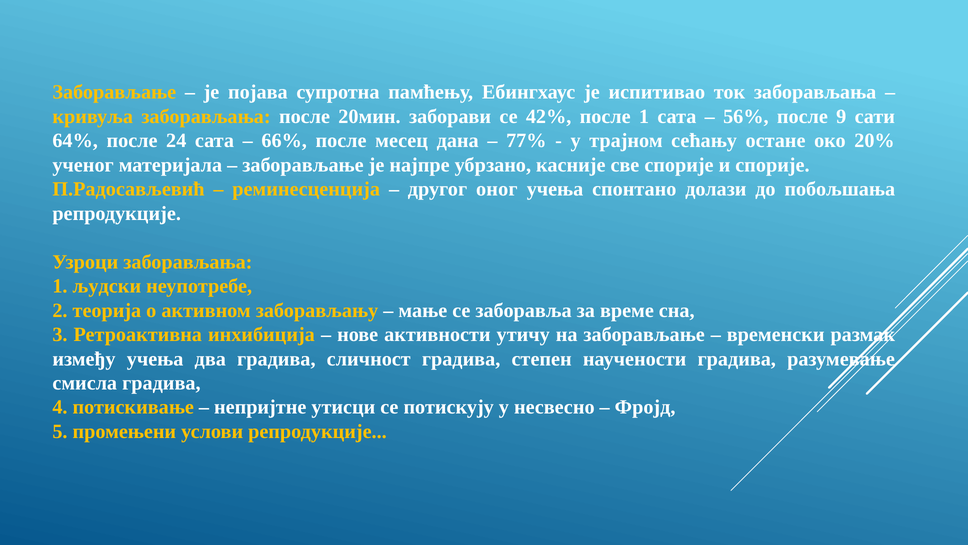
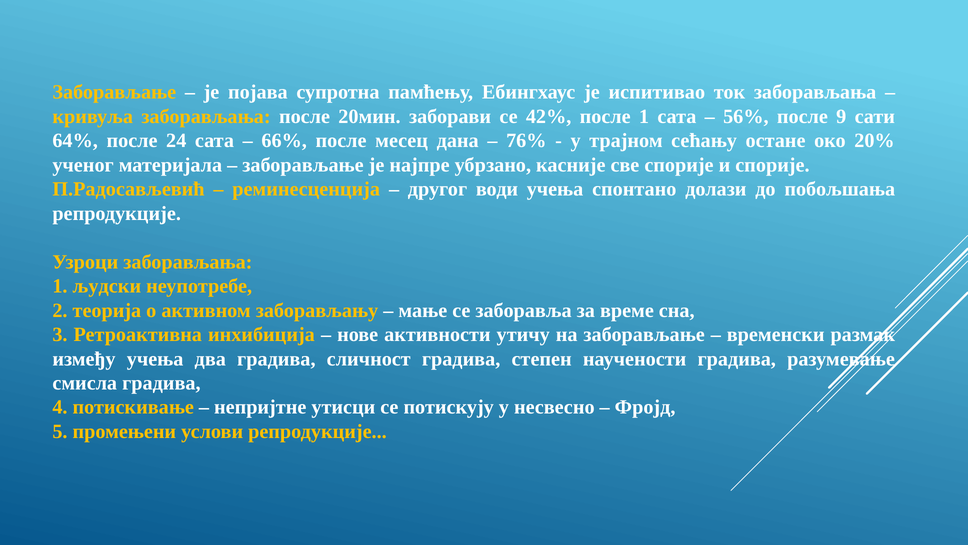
77%: 77% -> 76% (526, 141)
оног: оног -> води (497, 189)
